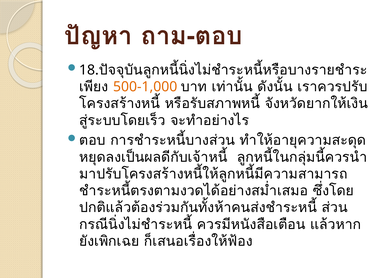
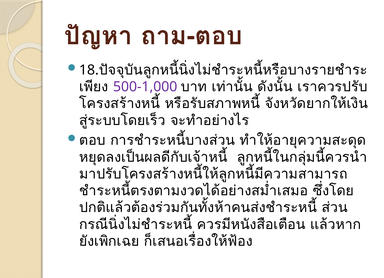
500-1,000 colour: orange -> purple (145, 87)
